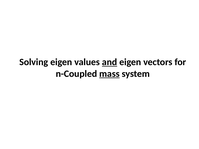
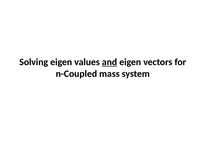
mass underline: present -> none (109, 74)
